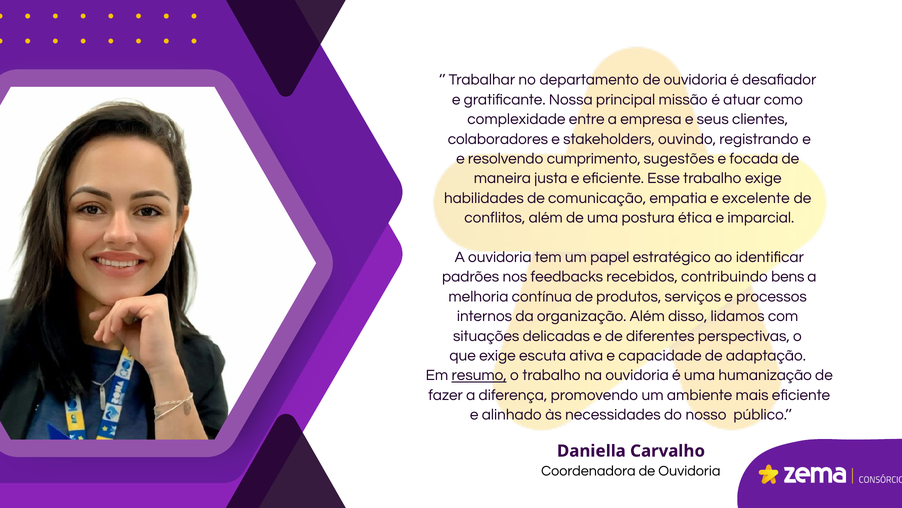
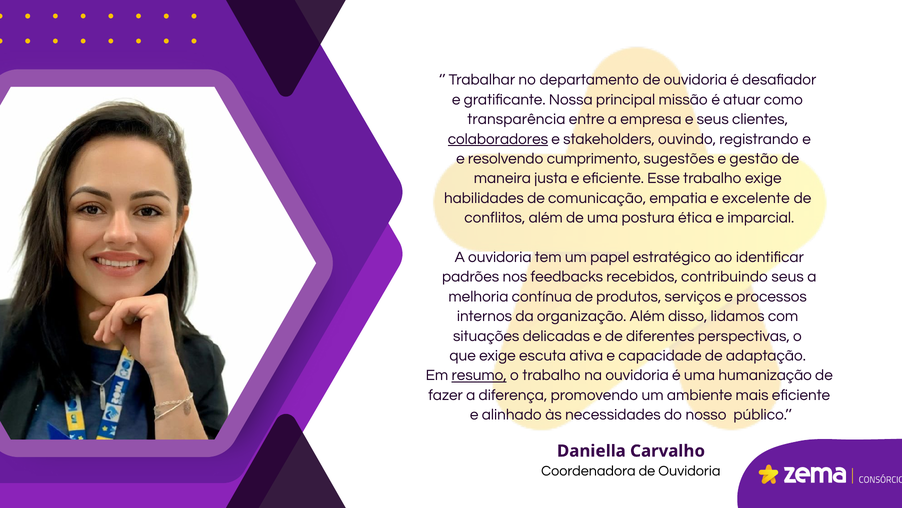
complexidade: complexidade -> transparência (516, 119)
colaboradores underline: none -> present (498, 139)
focada: focada -> gestão (754, 158)
contribuindo bens: bens -> seus (788, 277)
